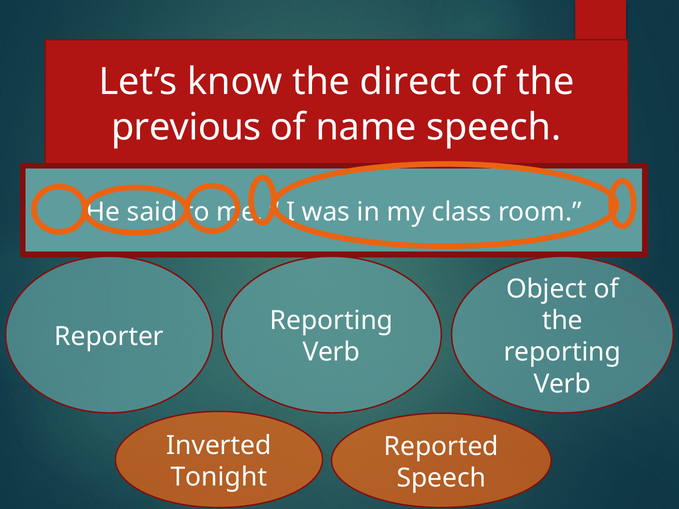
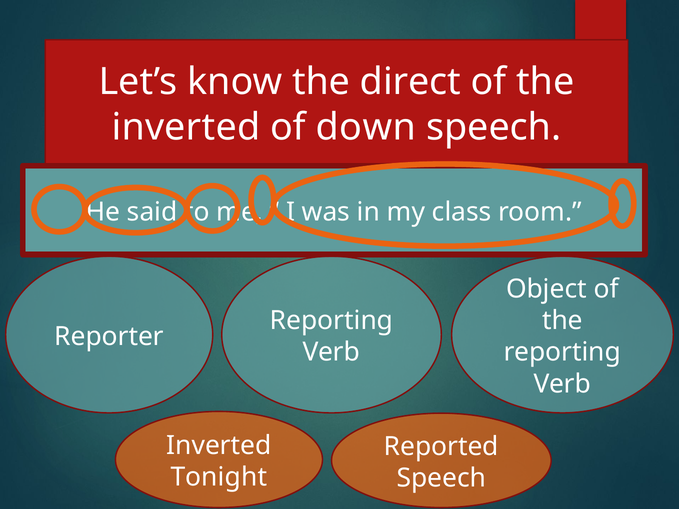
previous: previous -> inverted (186, 127)
name: name -> down (366, 127)
